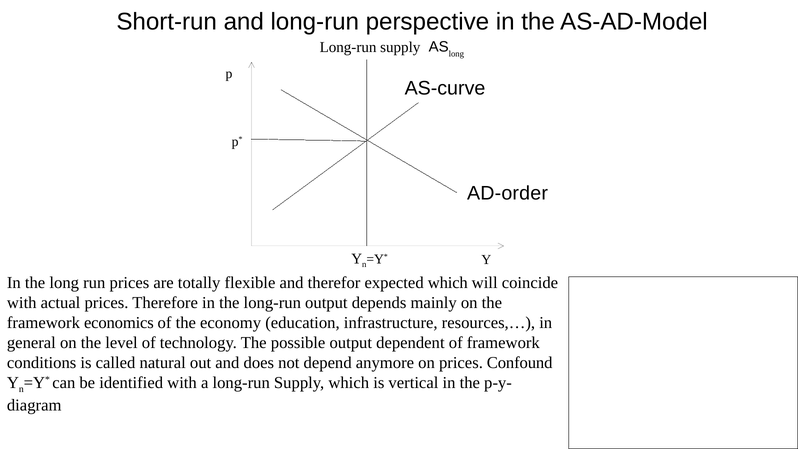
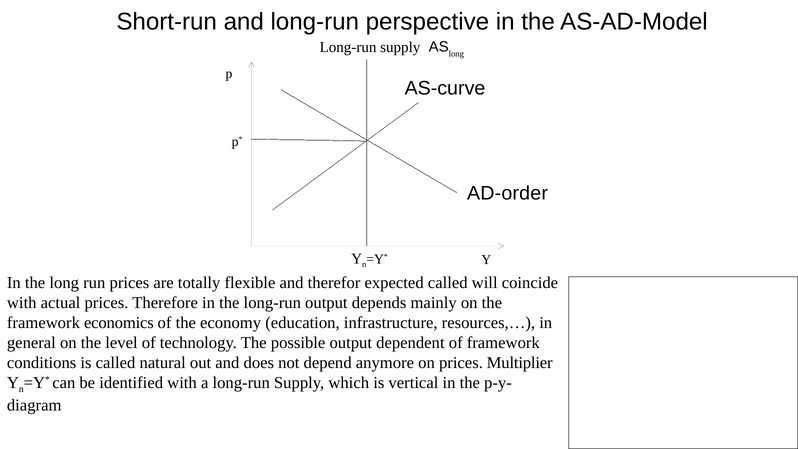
expected which: which -> called (448, 283)
Confound: Confound -> Multiplier (520, 363)
